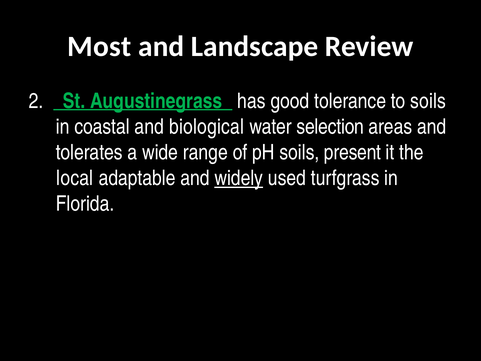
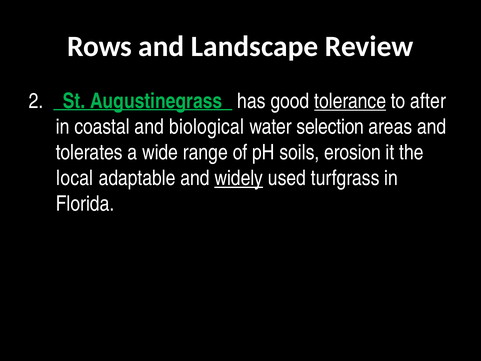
Most: Most -> Rows (100, 47)
tolerance underline: none -> present (350, 101)
to soils: soils -> after (428, 101)
present: present -> erosion (353, 152)
